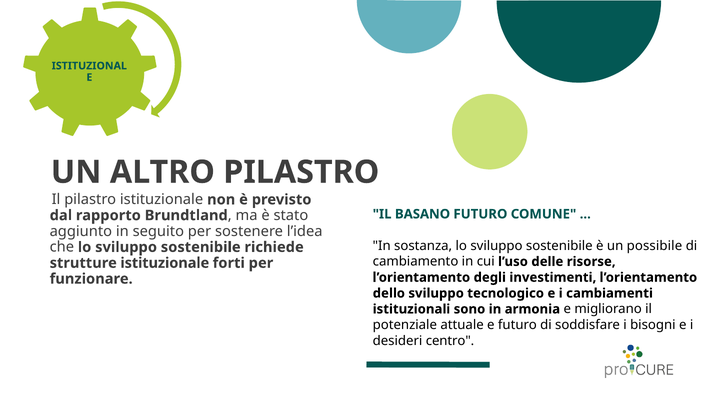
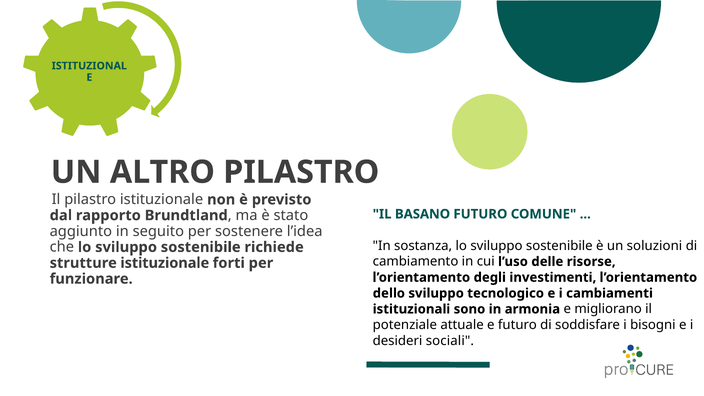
possibile: possibile -> soluzioni (654, 246)
centro: centro -> sociali (450, 341)
